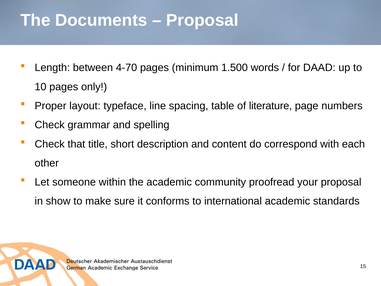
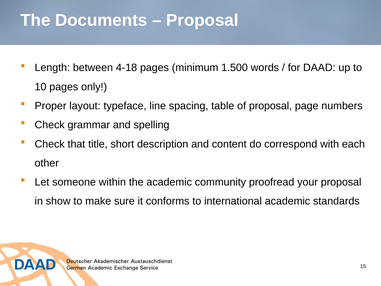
4-70: 4-70 -> 4-18 (127, 68)
of literature: literature -> proposal (270, 106)
